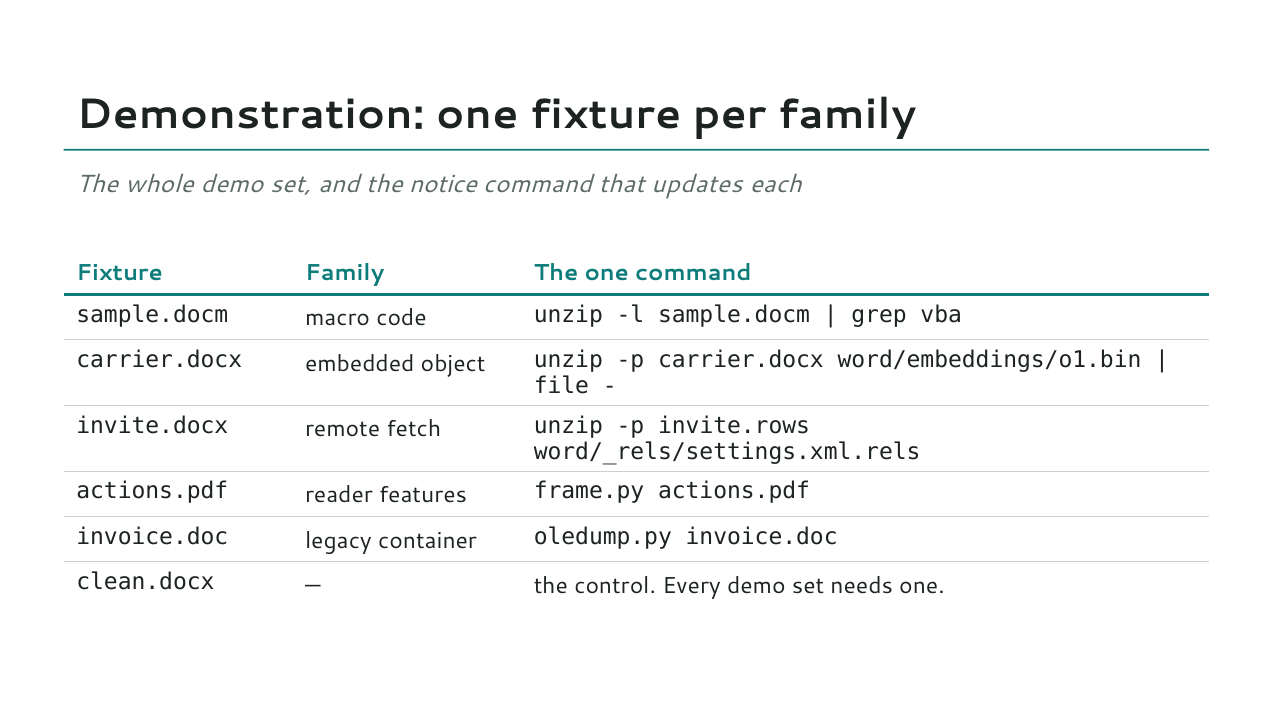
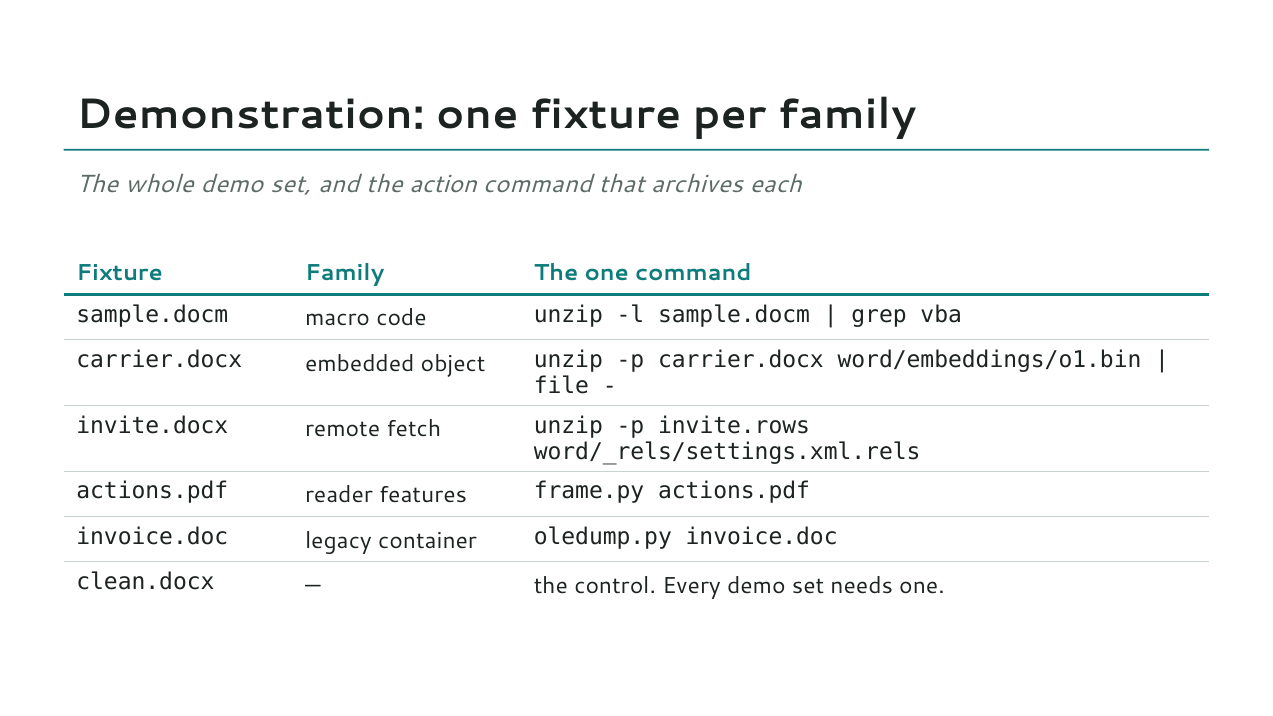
notice: notice -> action (443, 184)
updates: updates -> archives (697, 184)
